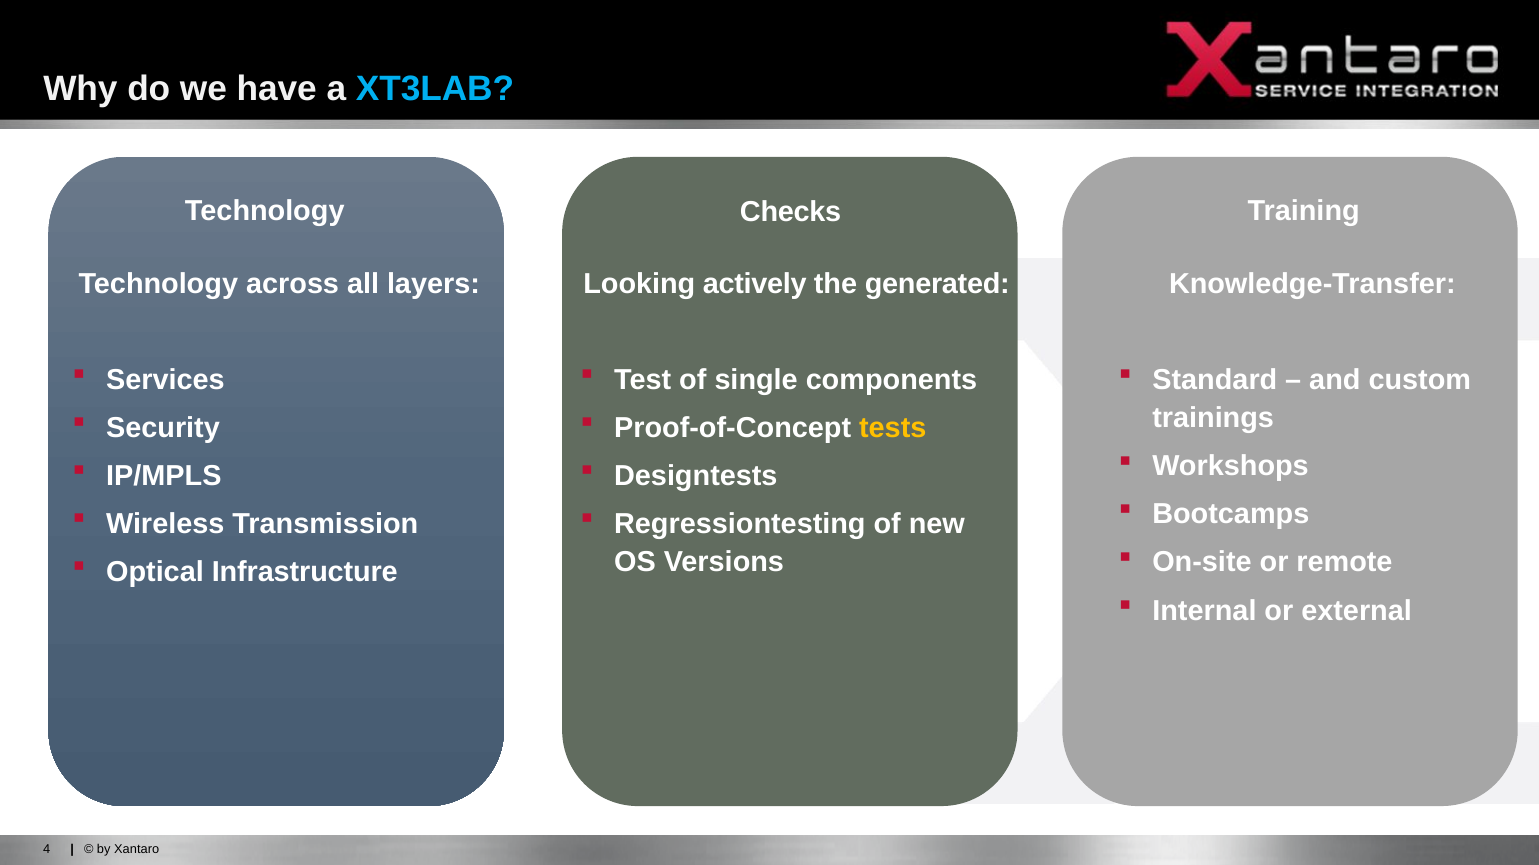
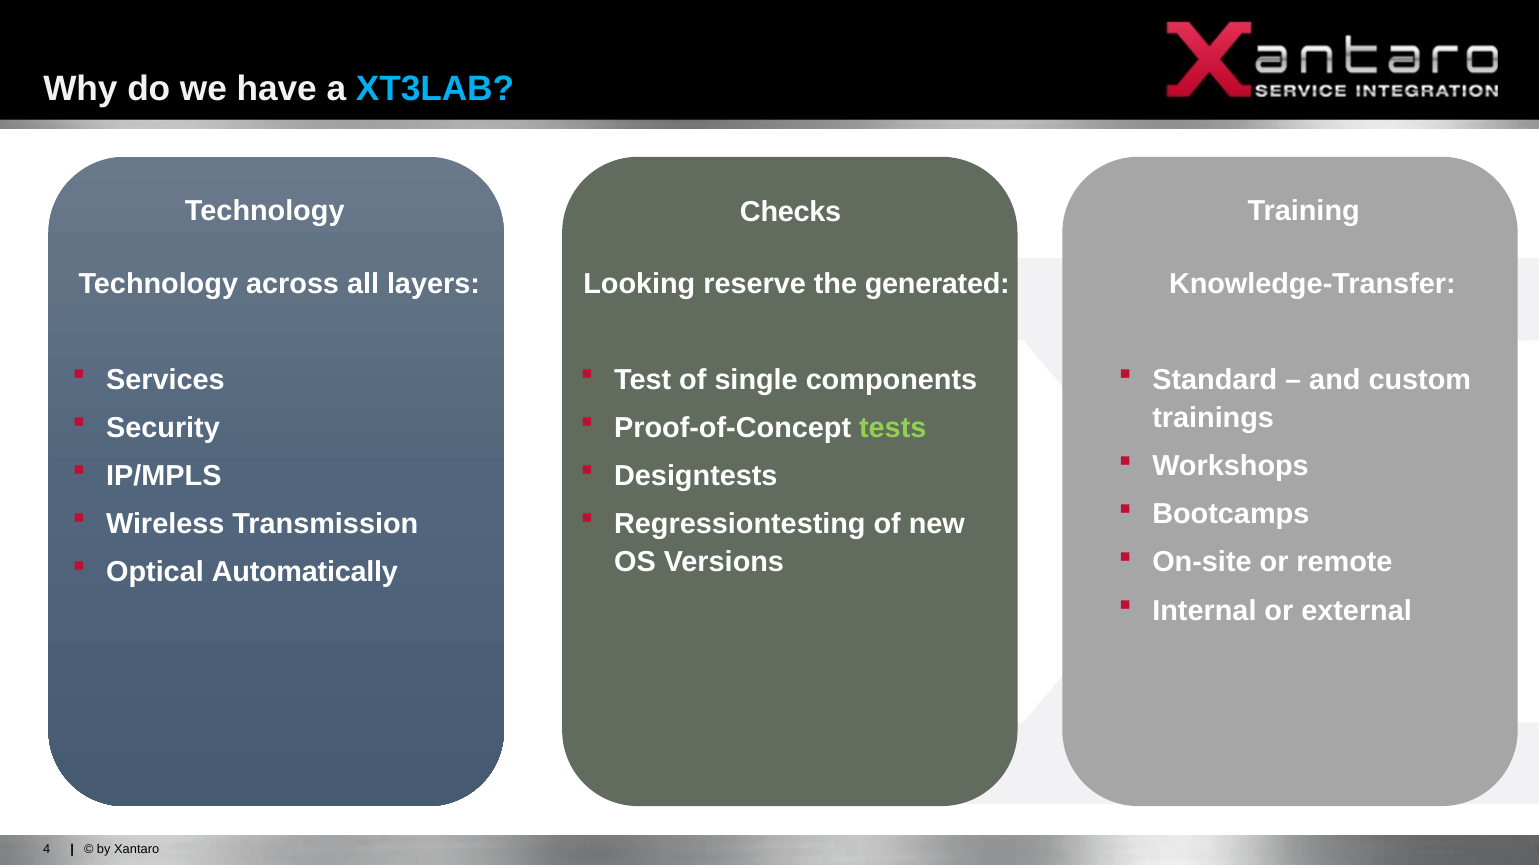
actively: actively -> reserve (755, 284)
tests colour: yellow -> light green (893, 428)
Infrastructure: Infrastructure -> Automatically (305, 573)
